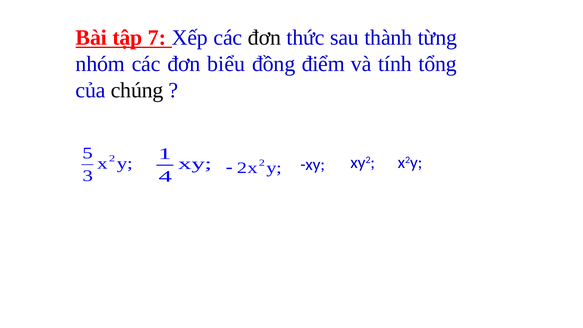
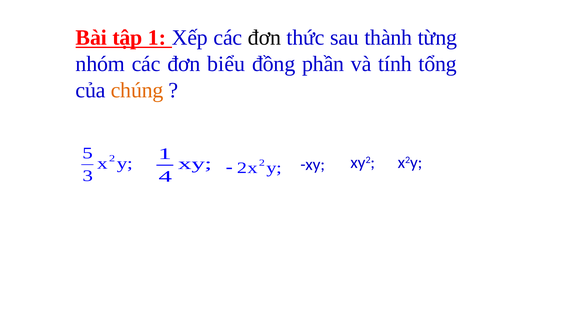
tập 7: 7 -> 1 (157, 38)
điểm: điểm -> phần (323, 64)
chúng colour: black -> orange (137, 90)
